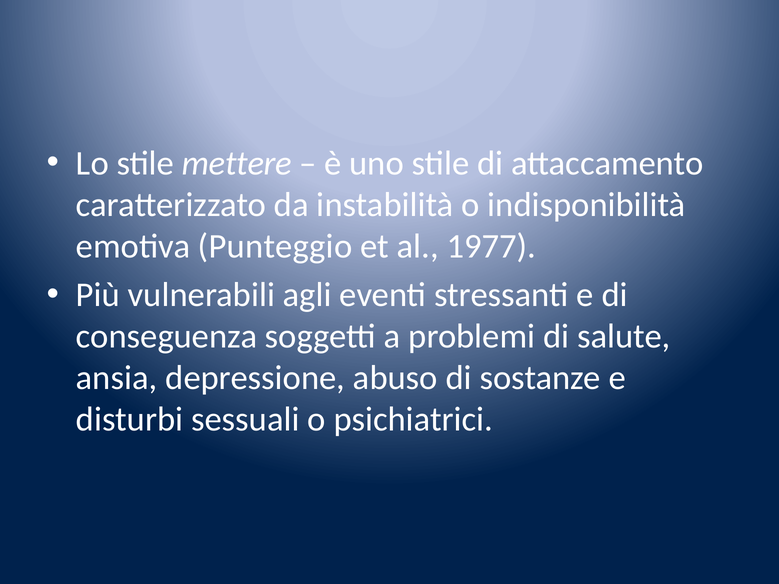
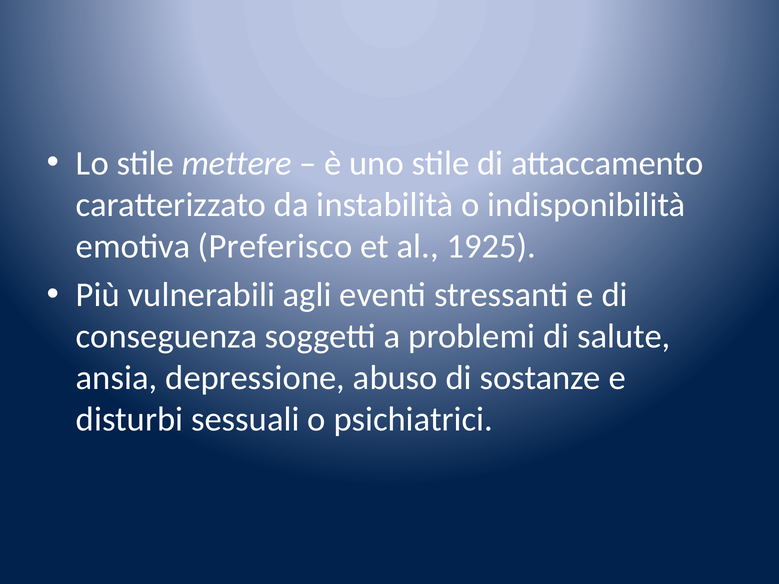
Punteggio: Punteggio -> Preferisco (275, 247)
1977: 1977 -> 1925 (491, 247)
